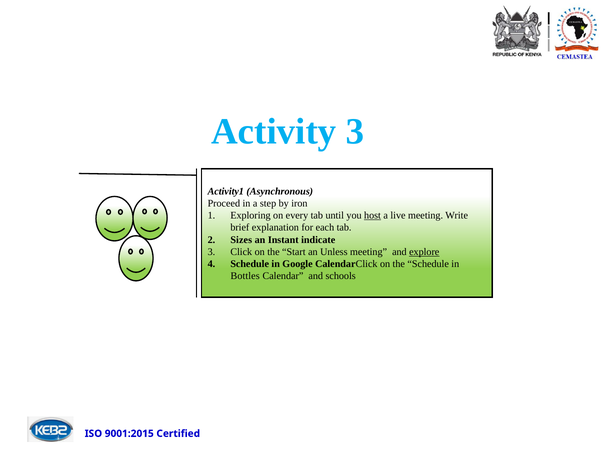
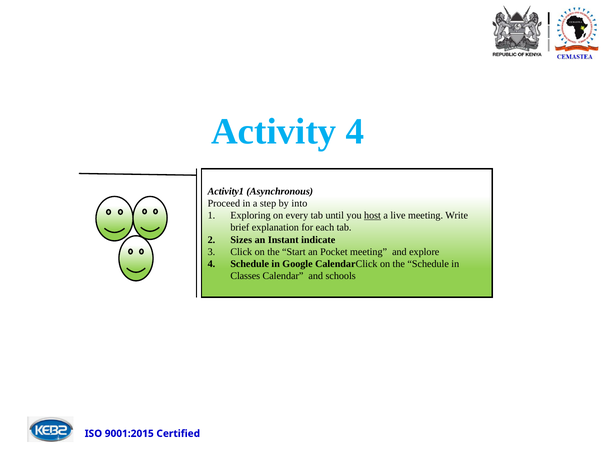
Activity 3: 3 -> 4 (355, 131)
iron: iron -> into (299, 203)
Unless: Unless -> Pocket (334, 252)
explore underline: present -> none (424, 252)
Bottles: Bottles -> Classes (245, 276)
